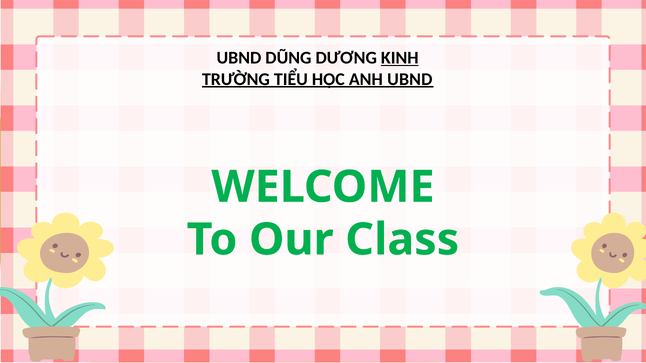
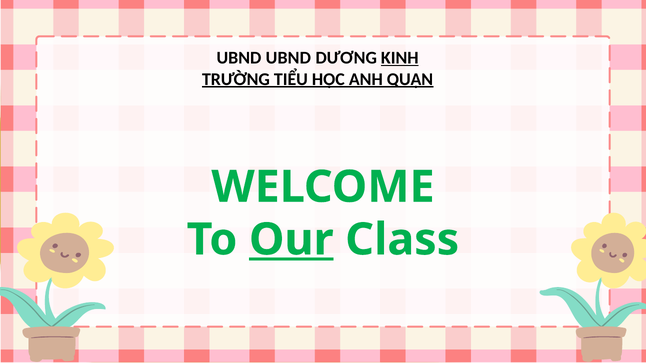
UBND DŨNG: DŨNG -> UBND (288, 58)
ANH UBND: UBND -> QUẬN (410, 79)
Our underline: none -> present (291, 240)
